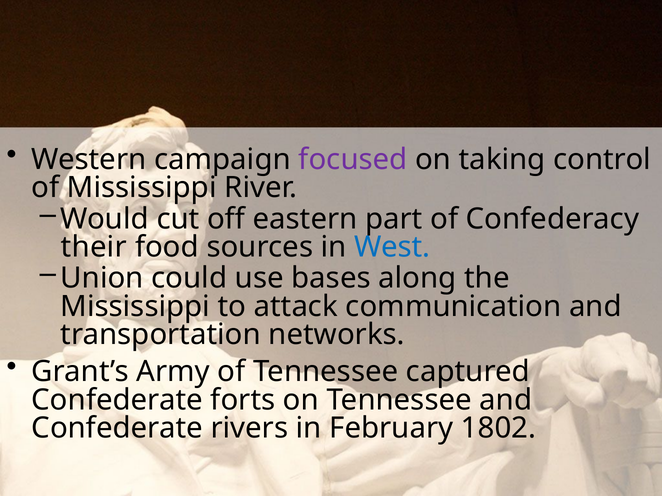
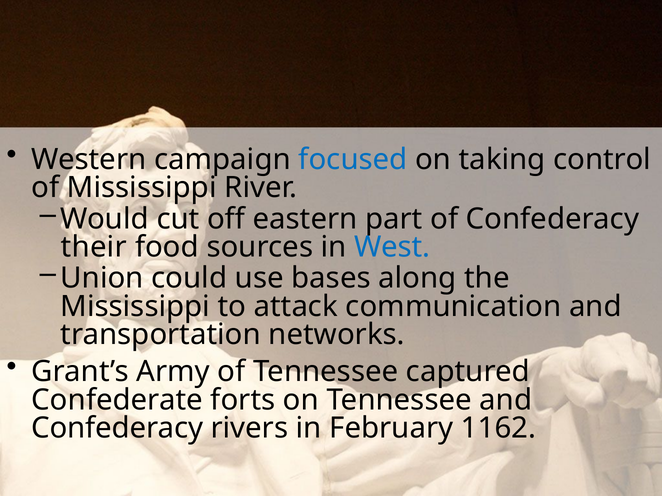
focused colour: purple -> blue (353, 160)
Confederate: Confederate -> Confederacy (117, 429)
1802: 1802 -> 1162 (499, 429)
